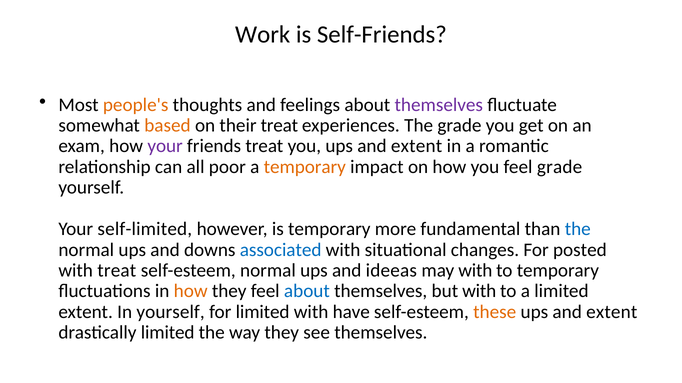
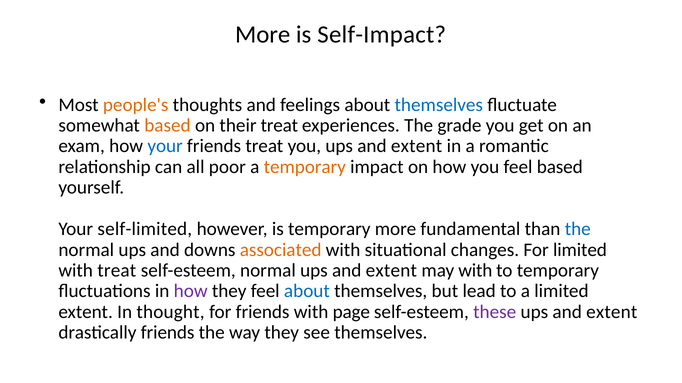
Work: Work -> More (263, 35)
Self-Friends: Self-Friends -> Self-Impact (382, 35)
themselves colour: purple -> blue (439, 105)
your colour: purple -> blue (165, 146)
feel grade: grade -> based (560, 167)
associated colour: blue -> orange (281, 250)
For posted: posted -> limited (580, 250)
normal ups and ideeas: ideeas -> extent (391, 271)
how colour: orange -> purple (191, 292)
but with: with -> lead (479, 292)
In yourself: yourself -> thought (171, 312)
for limited: limited -> friends (263, 312)
have: have -> page (351, 312)
these colour: orange -> purple (495, 312)
drastically limited: limited -> friends (168, 333)
